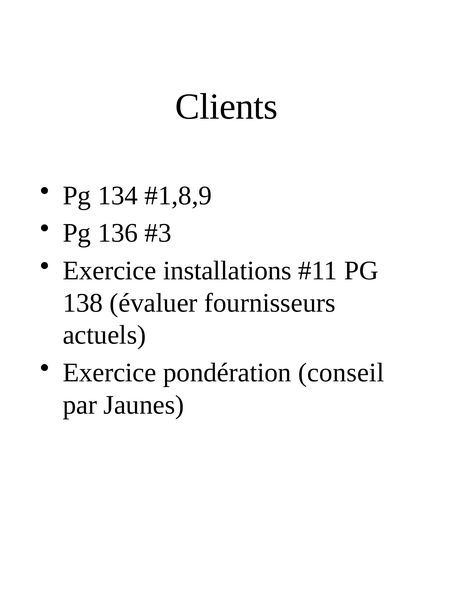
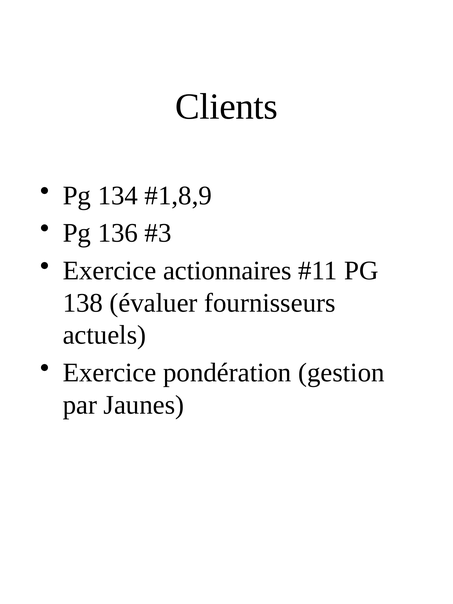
installations: installations -> actionnaires (227, 271)
conseil: conseil -> gestion (341, 373)
